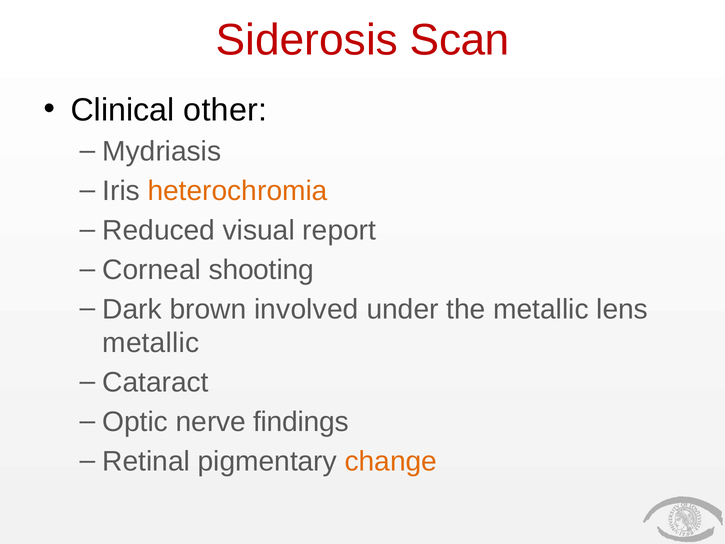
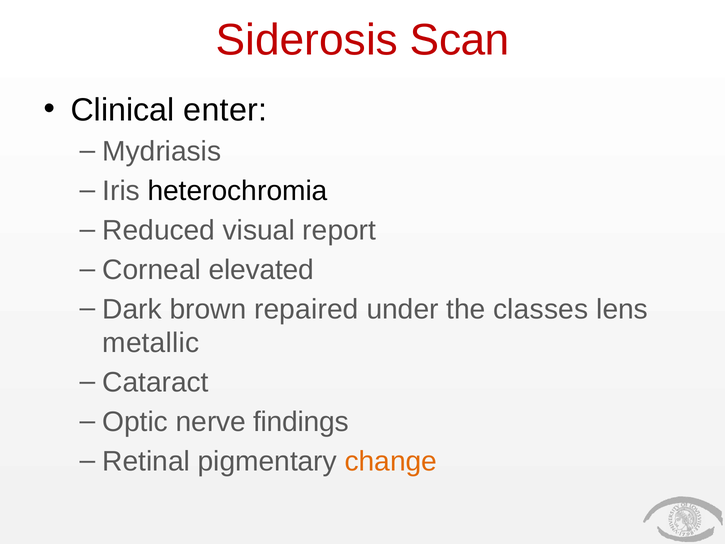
other: other -> enter (225, 110)
heterochromia colour: orange -> black (238, 191)
shooting: shooting -> elevated (261, 270)
involved: involved -> repaired (306, 309)
the metallic: metallic -> classes (541, 309)
